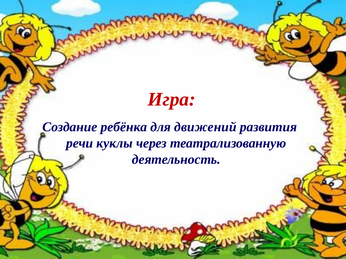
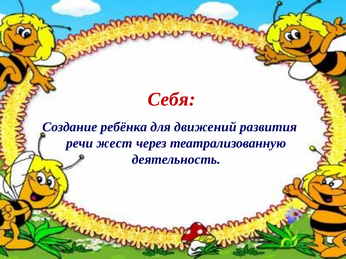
Игра: Игра -> Себя (172, 100)
куклы: куклы -> жест (115, 143)
